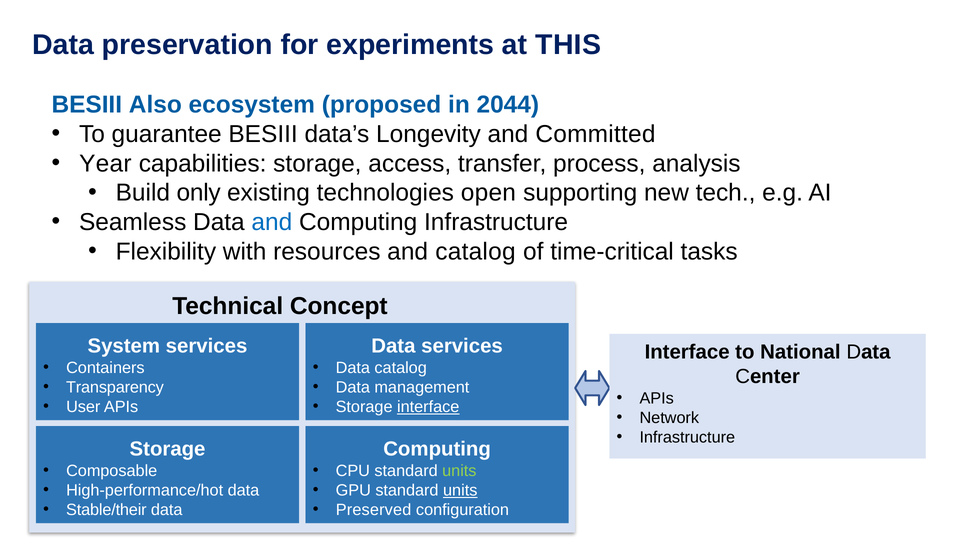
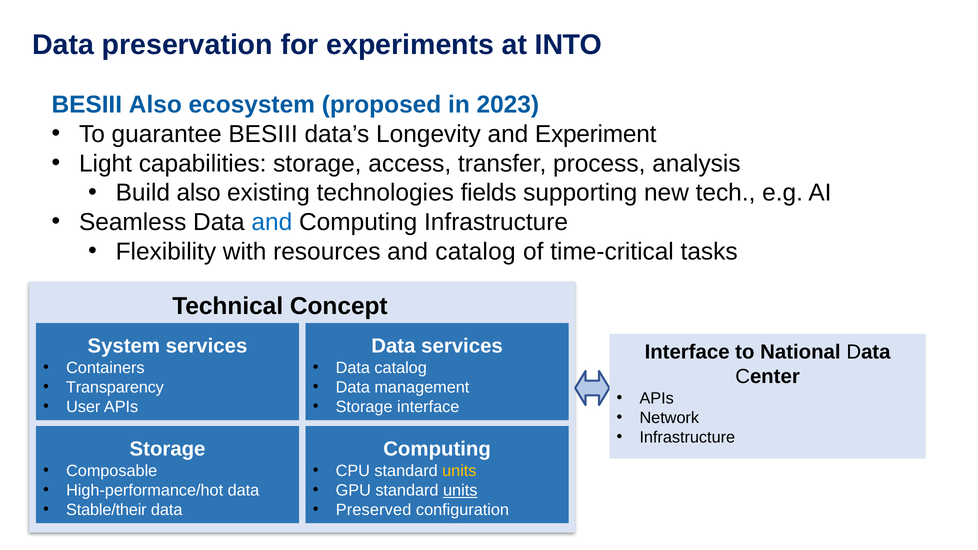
THIS: THIS -> INTO (569, 45)
2044: 2044 -> 2023 (508, 105)
Committed: Committed -> Experiment (596, 134)
Year: Year -> Light (106, 163)
Build only: only -> also (199, 193)
open: open -> fields (489, 193)
interface underline: present -> none (428, 407)
units colour: light green -> yellow (459, 471)
